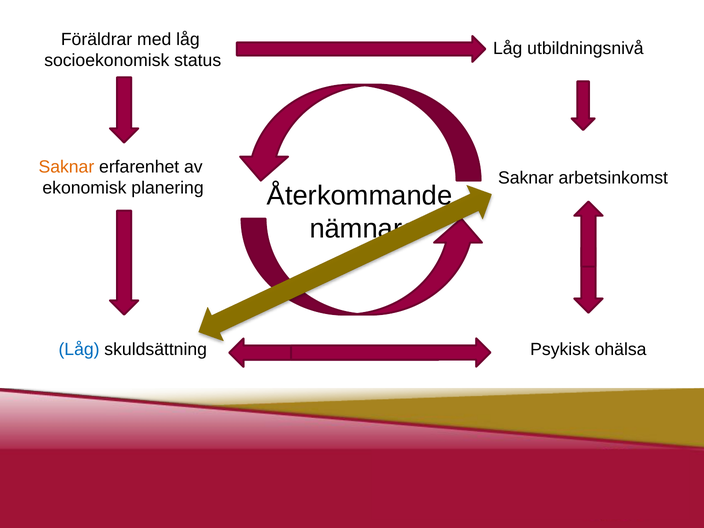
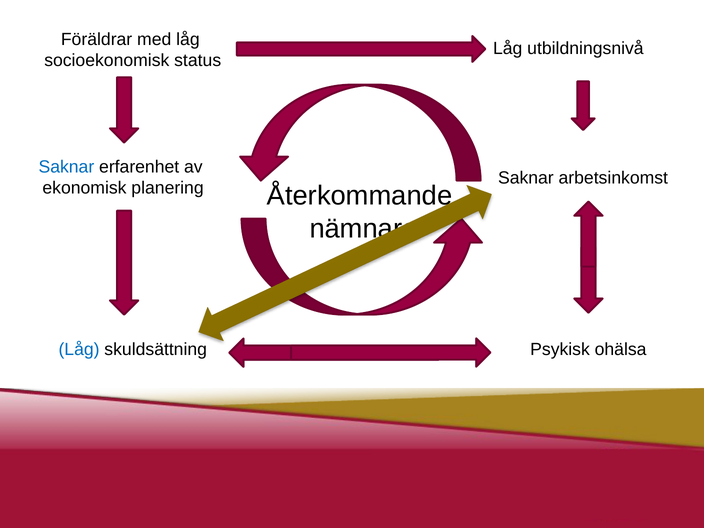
Saknar colour: orange -> blue (66, 167)
